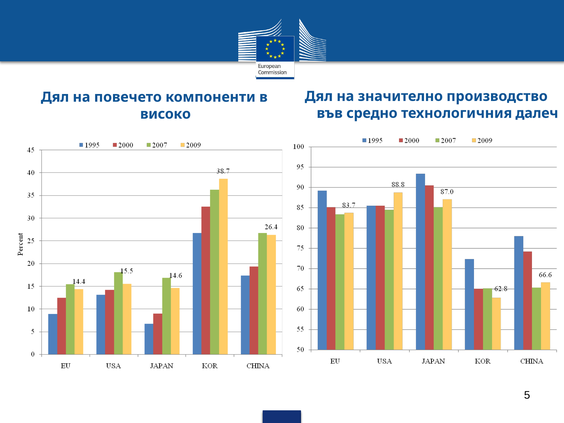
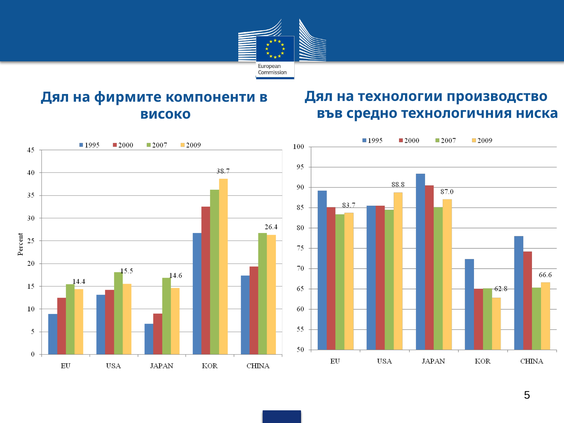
значително: значително -> технологии (400, 96)
повечето: повечето -> фирмите (128, 97)
далеч: далеч -> ниска (537, 113)
